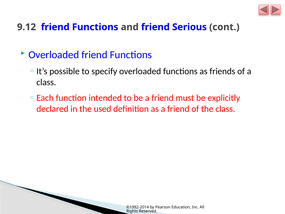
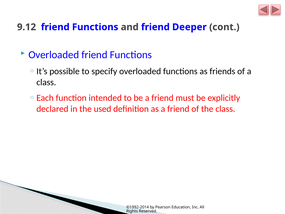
Serious: Serious -> Deeper (189, 27)
